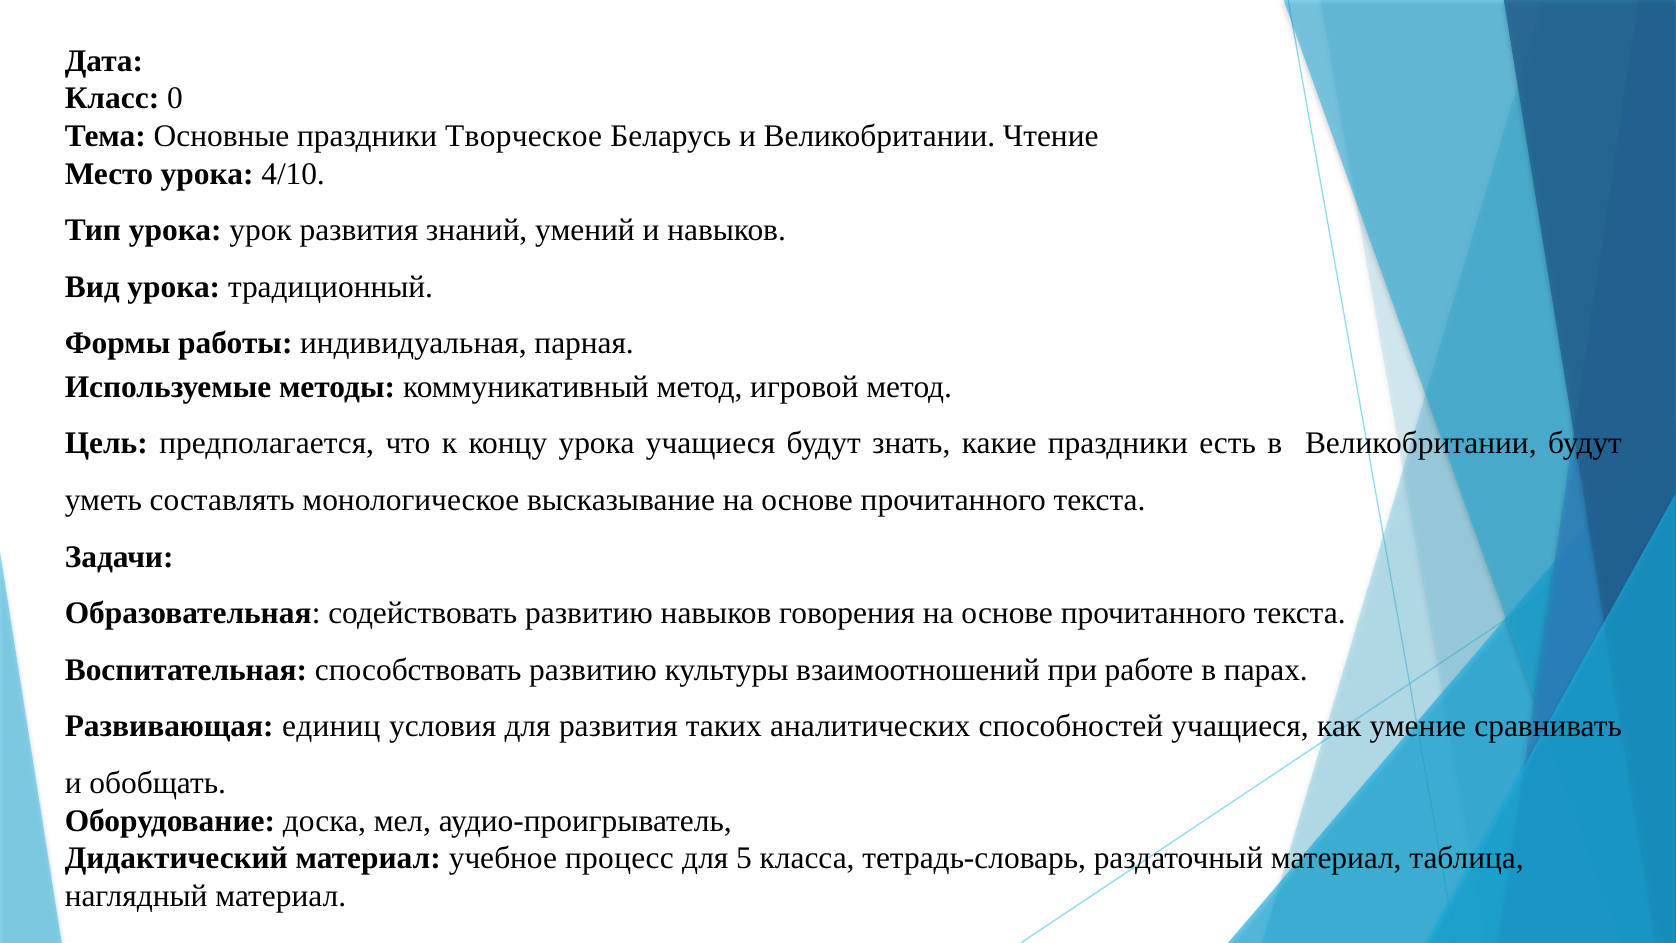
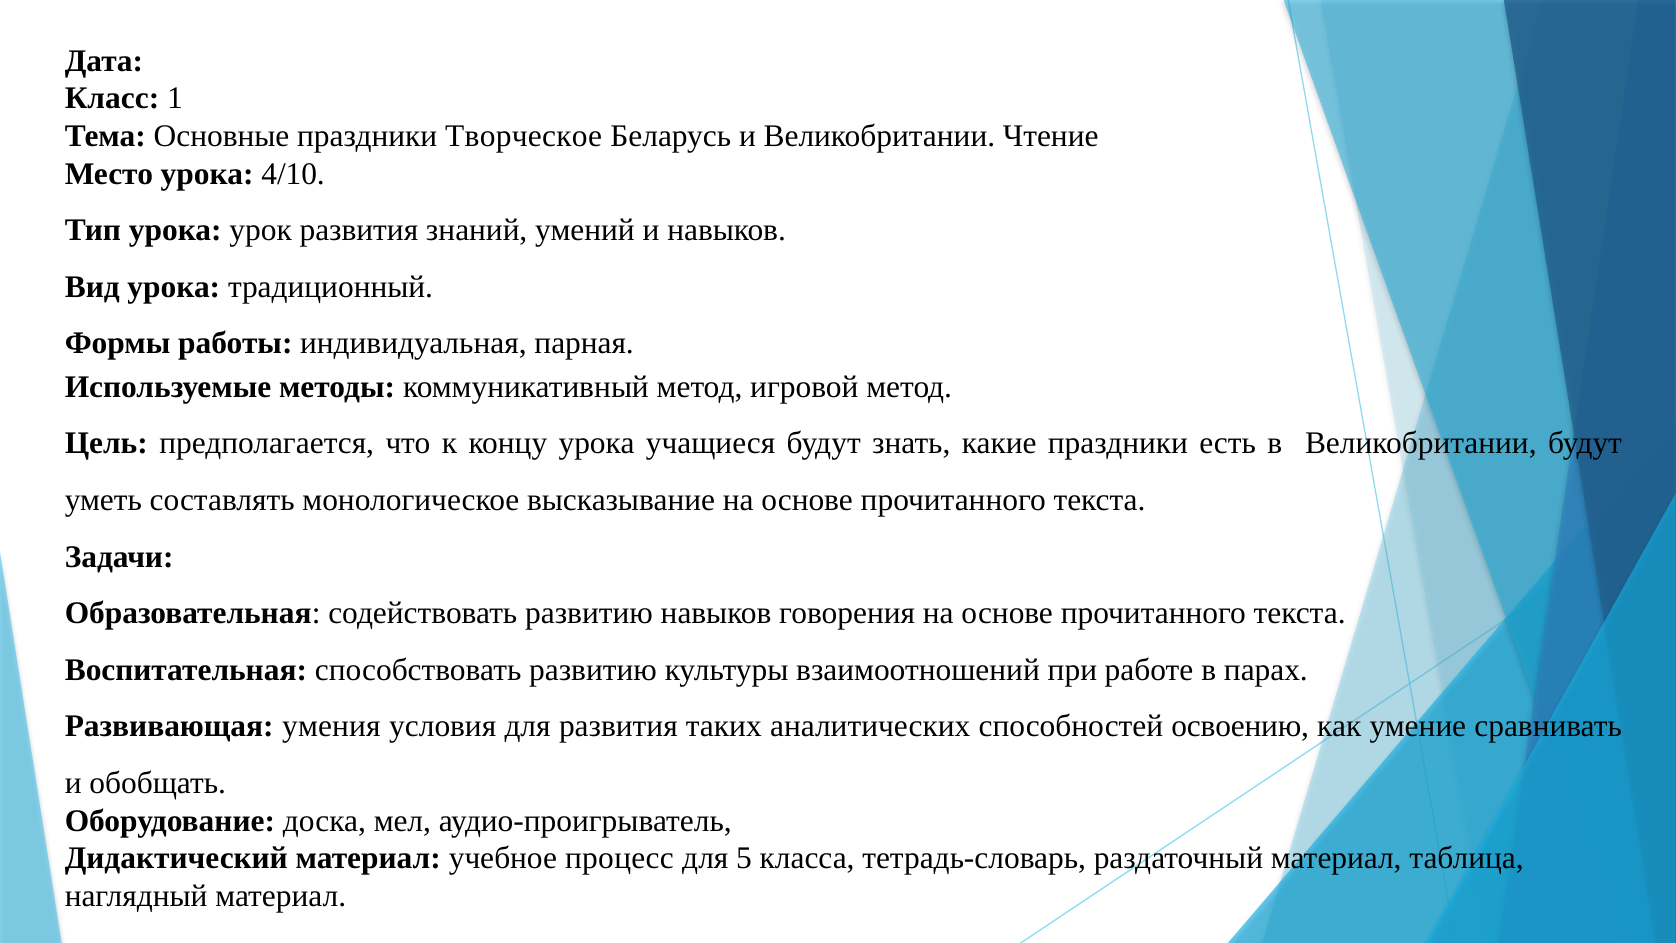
0: 0 -> 1 (175, 98)
единиц: единиц -> умения (331, 726)
способностей учащиеся: учащиеся -> освоению (1240, 726)
